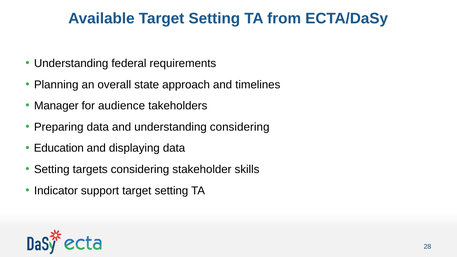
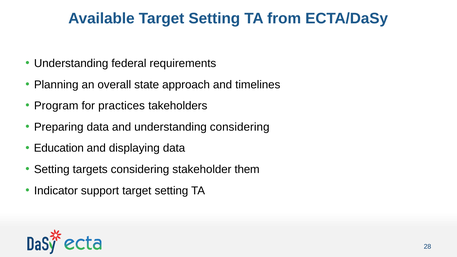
Manager: Manager -> Program (56, 106)
audience: audience -> practices (122, 106)
skills: skills -> them (247, 169)
